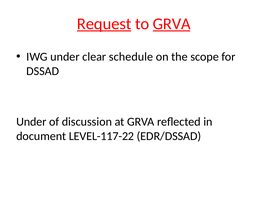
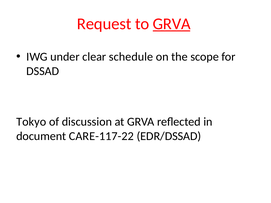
Request underline: present -> none (104, 24)
Under: Under -> Tokyo (31, 122)
LEVEL-117-22: LEVEL-117-22 -> CARE-117-22 (101, 136)
